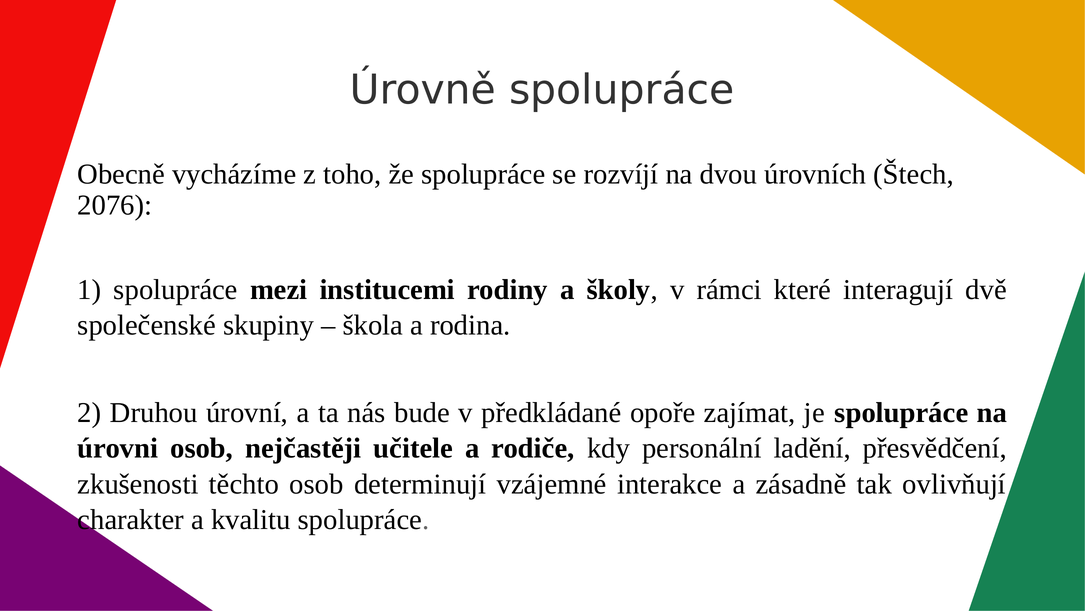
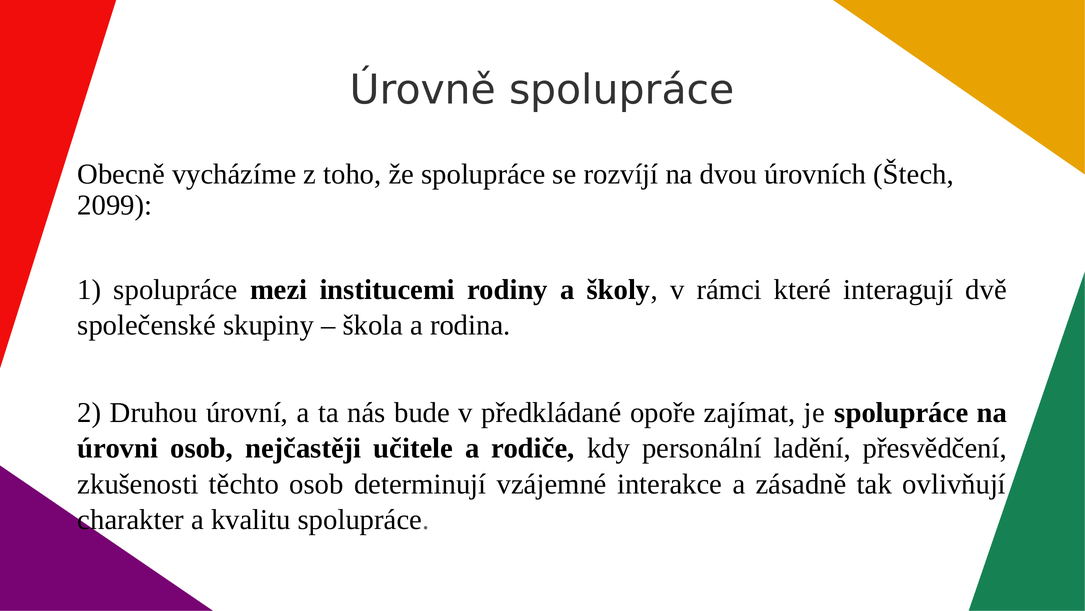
2076: 2076 -> 2099 (115, 205)
